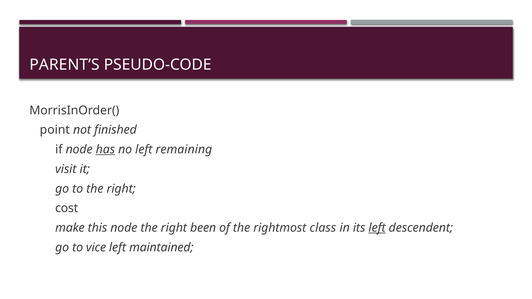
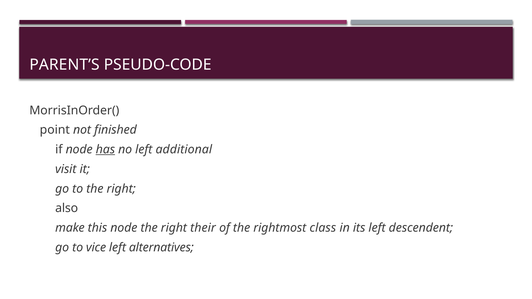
remaining: remaining -> additional (184, 150)
cost: cost -> also (67, 208)
been: been -> their (203, 228)
left underline: present -> none (377, 228)
maintained: maintained -> alternatives (161, 248)
